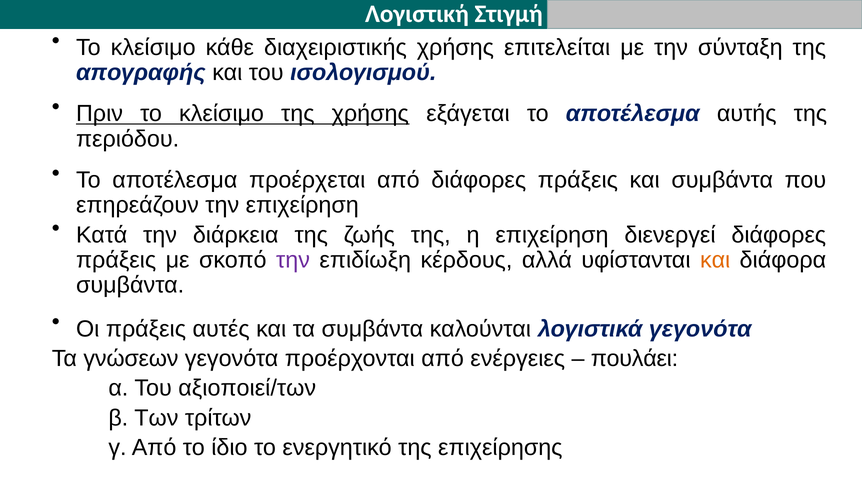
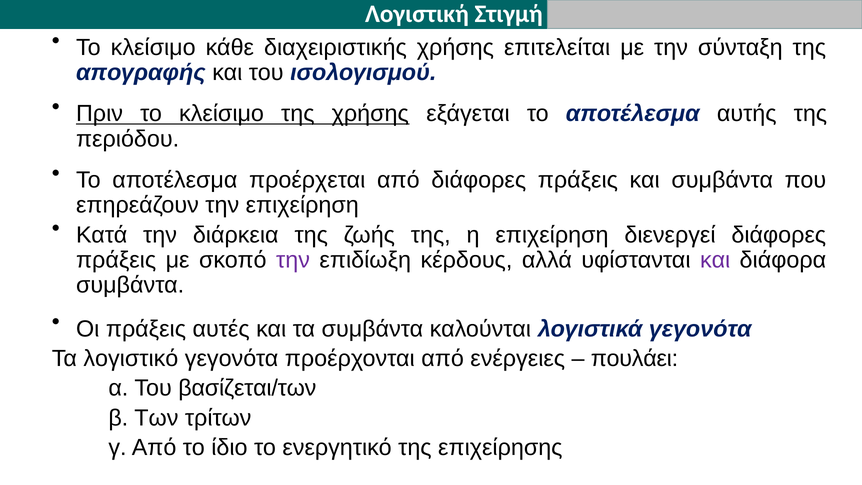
και colour: orange -> purple (715, 260)
γνώσεων: γνώσεων -> λογιστικό (131, 358)
αξιοποιεί/των: αξιοποιεί/των -> βασίζεται/των (247, 388)
